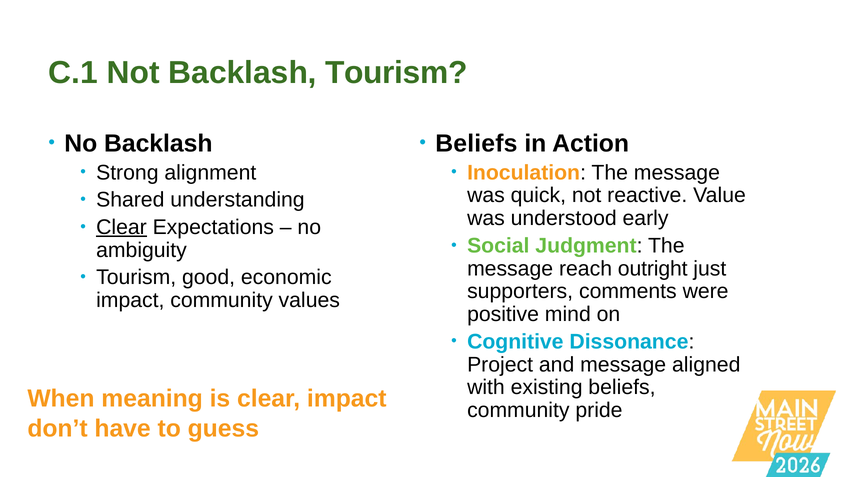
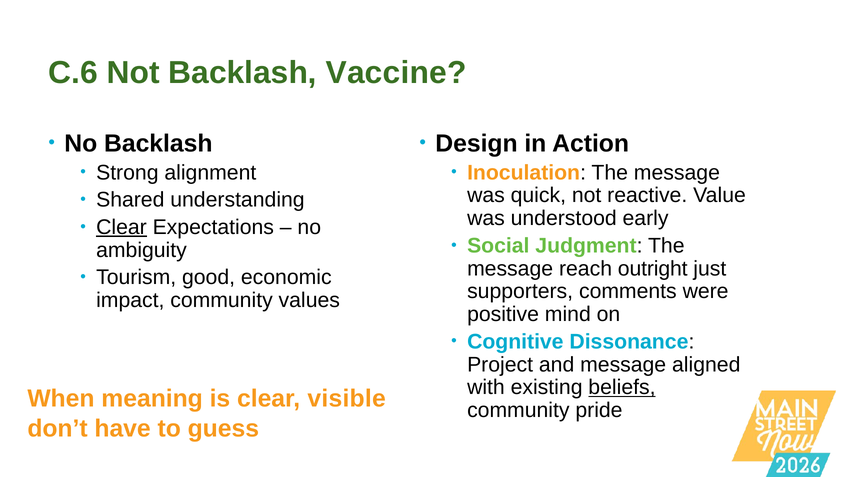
C.1: C.1 -> C.6 (73, 73)
Backlash Tourism: Tourism -> Vaccine (396, 73)
Beliefs: Beliefs -> Design (476, 143)
beliefs underline: none -> present (622, 387)
clear impact: impact -> visible (347, 399)
